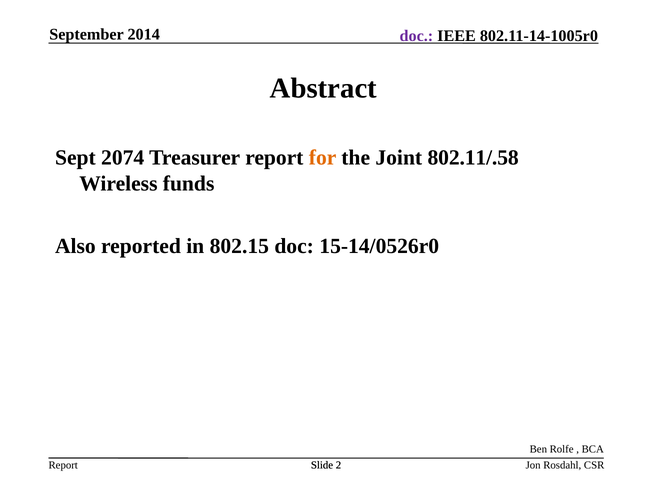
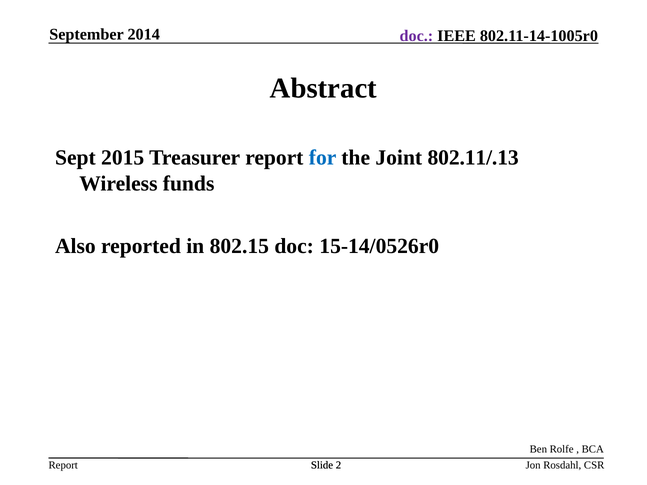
2074: 2074 -> 2015 (123, 158)
for colour: orange -> blue (323, 158)
802.11/.58: 802.11/.58 -> 802.11/.13 (473, 158)
